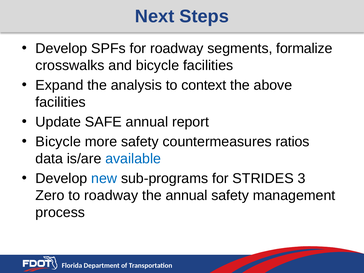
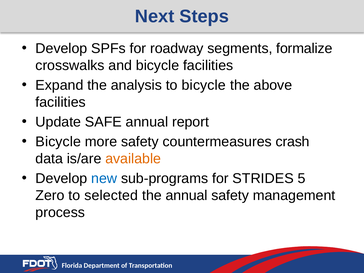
to context: context -> bicycle (204, 85)
ratios: ratios -> crash (293, 142)
available colour: blue -> orange (133, 159)
3: 3 -> 5 (302, 178)
to roadway: roadway -> selected (111, 195)
